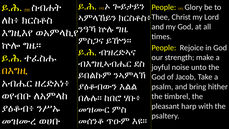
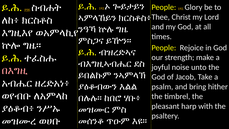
በእግዚ colour: yellow -> pink (15, 71)
